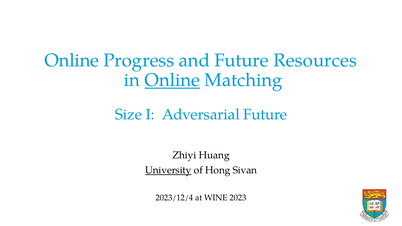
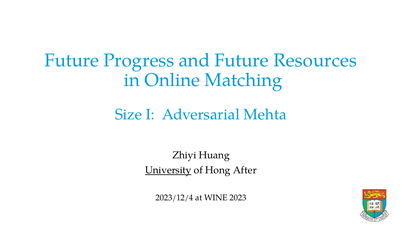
Online: Online -> Future (72, 60)
Online underline: present -> none (172, 80)
Adversarial Future: Future -> Mehta (265, 115)
Sivan: Sivan -> After (245, 170)
